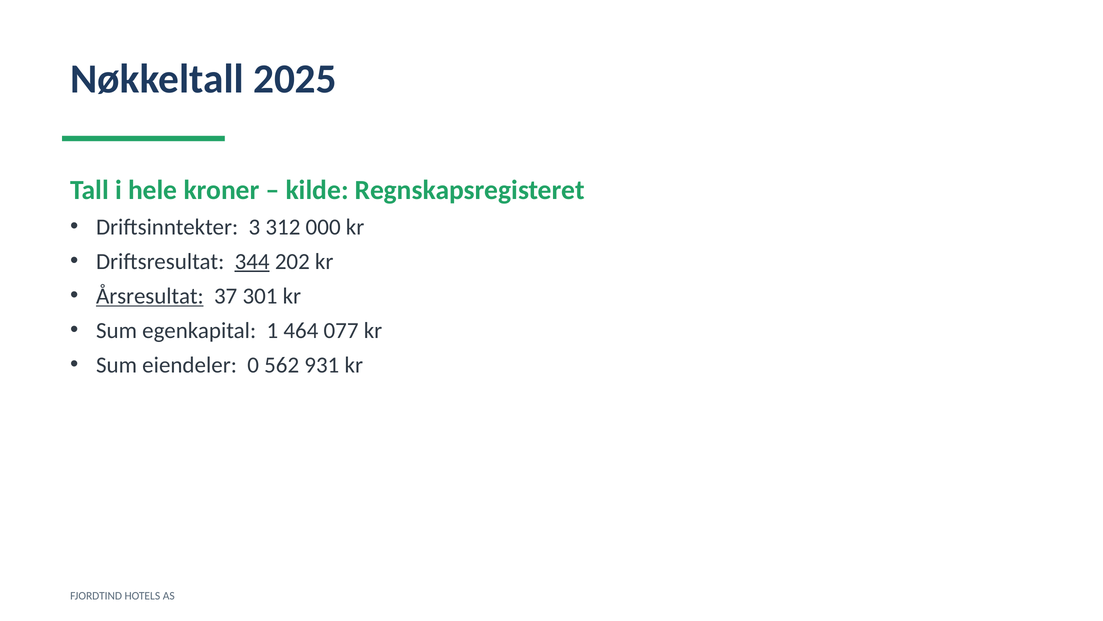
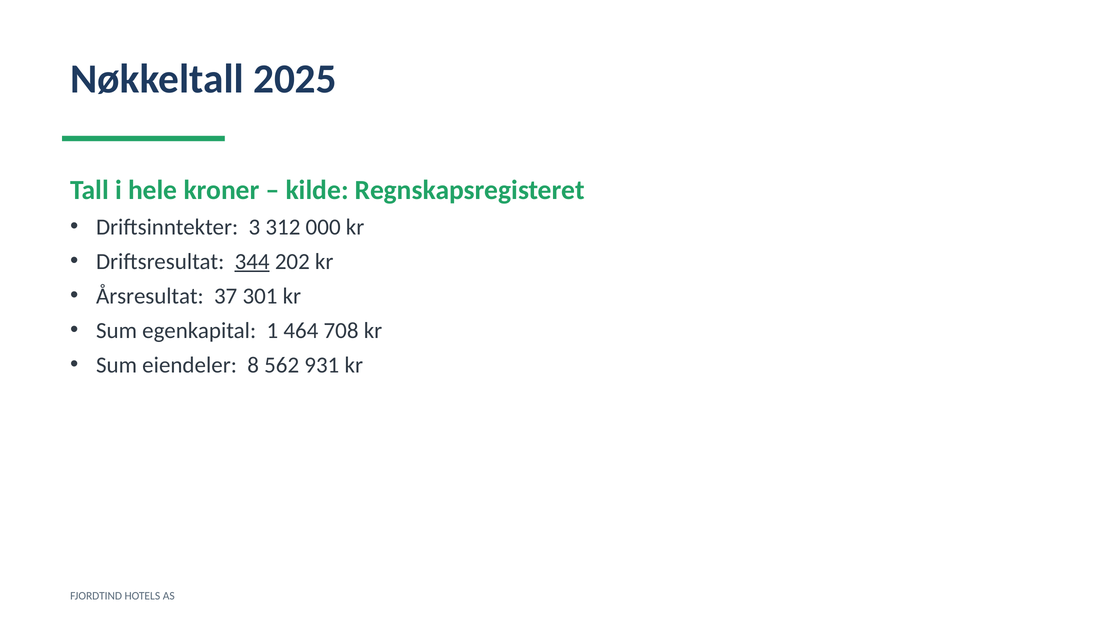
Årsresultat underline: present -> none (150, 296)
077: 077 -> 708 (341, 330)
0: 0 -> 8 (253, 365)
